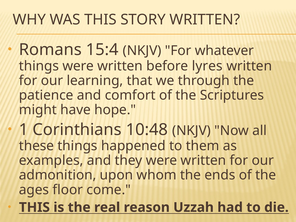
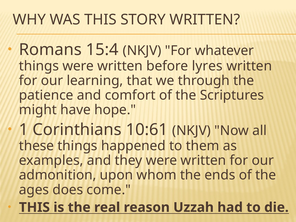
10:48: 10:48 -> 10:61 (147, 130)
floor: floor -> does (68, 190)
